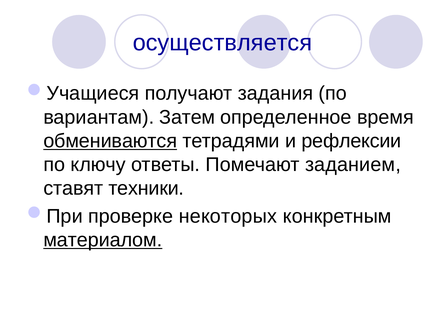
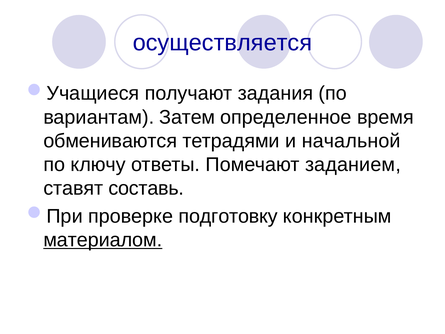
обмениваются underline: present -> none (110, 141)
рефлексии: рефлексии -> начальной (351, 141)
техники: техники -> составь (146, 188)
некоторых: некоторых -> подготовку (228, 216)
